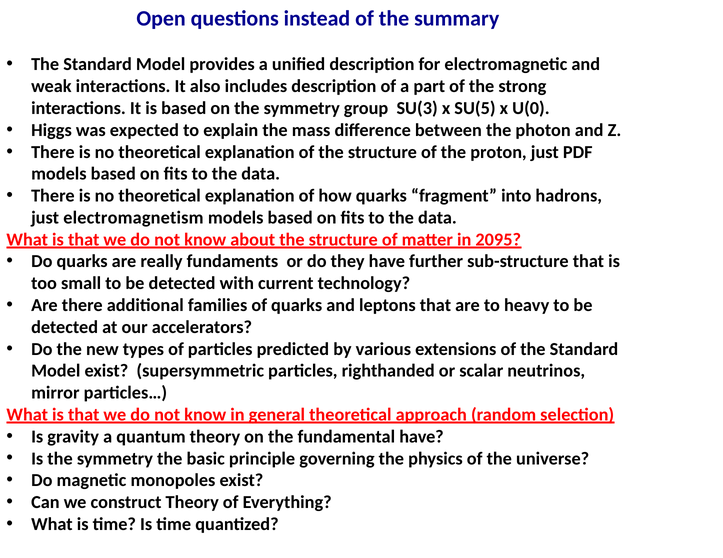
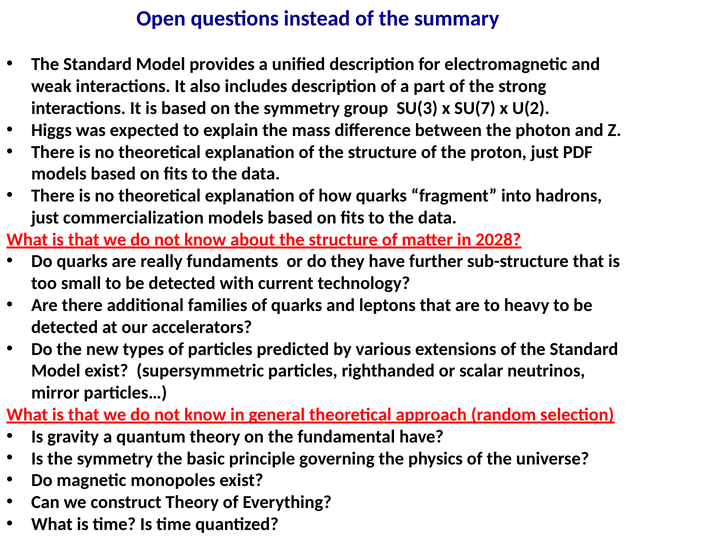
SU(5: SU(5 -> SU(7 (475, 108)
U(0: U(0 -> U(2 (531, 108)
electromagnetism: electromagnetism -> commercialization (133, 218)
2095: 2095 -> 2028 (498, 240)
